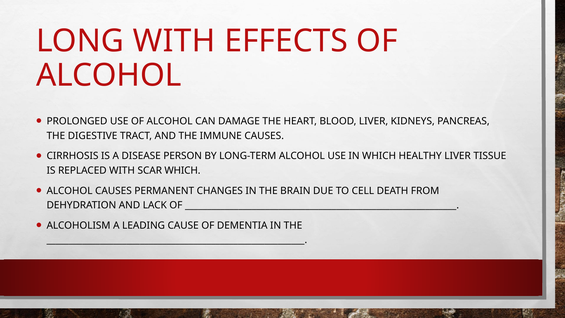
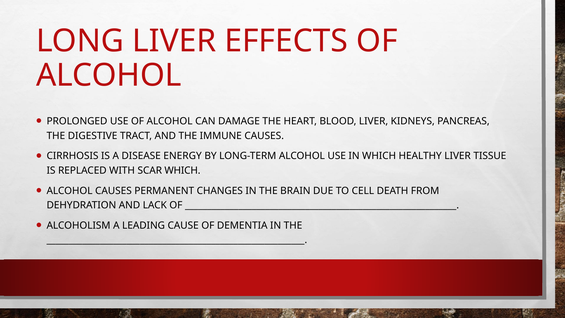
LONG WITH: WITH -> LIVER (174, 41)
PERSON: PERSON -> ENERGY (183, 156)
